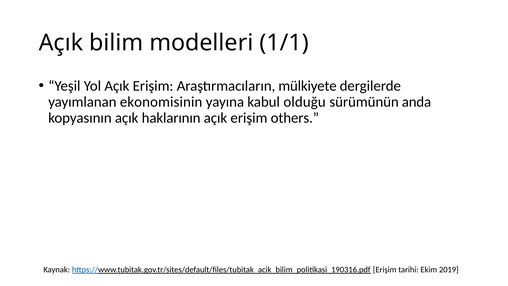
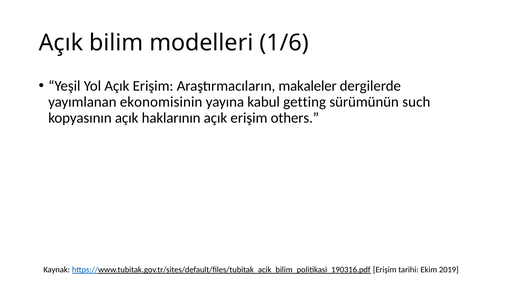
1/1: 1/1 -> 1/6 (284, 43)
mülkiyete: mülkiyete -> makaleler (308, 86)
olduğu: olduğu -> getting (305, 102)
anda: anda -> such (416, 102)
